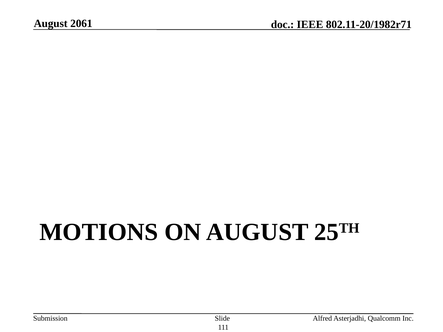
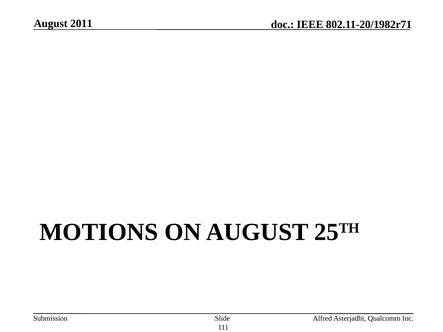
2061: 2061 -> 2011 (81, 23)
